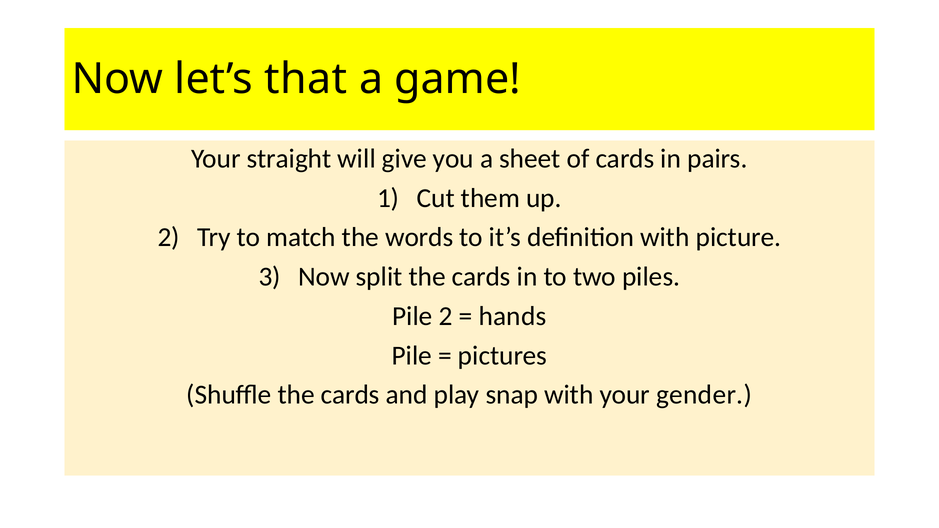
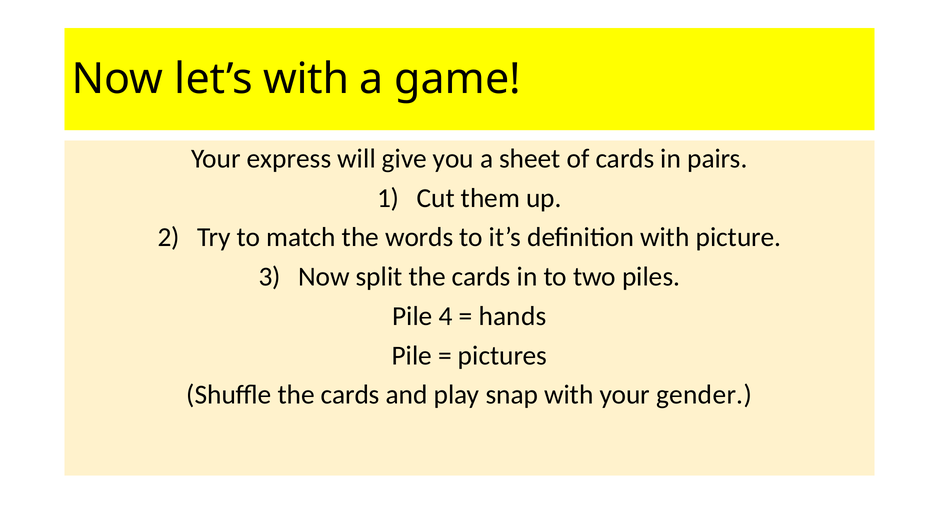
let’s that: that -> with (306, 79)
straight: straight -> express (289, 159)
Pile 2: 2 -> 4 (446, 316)
